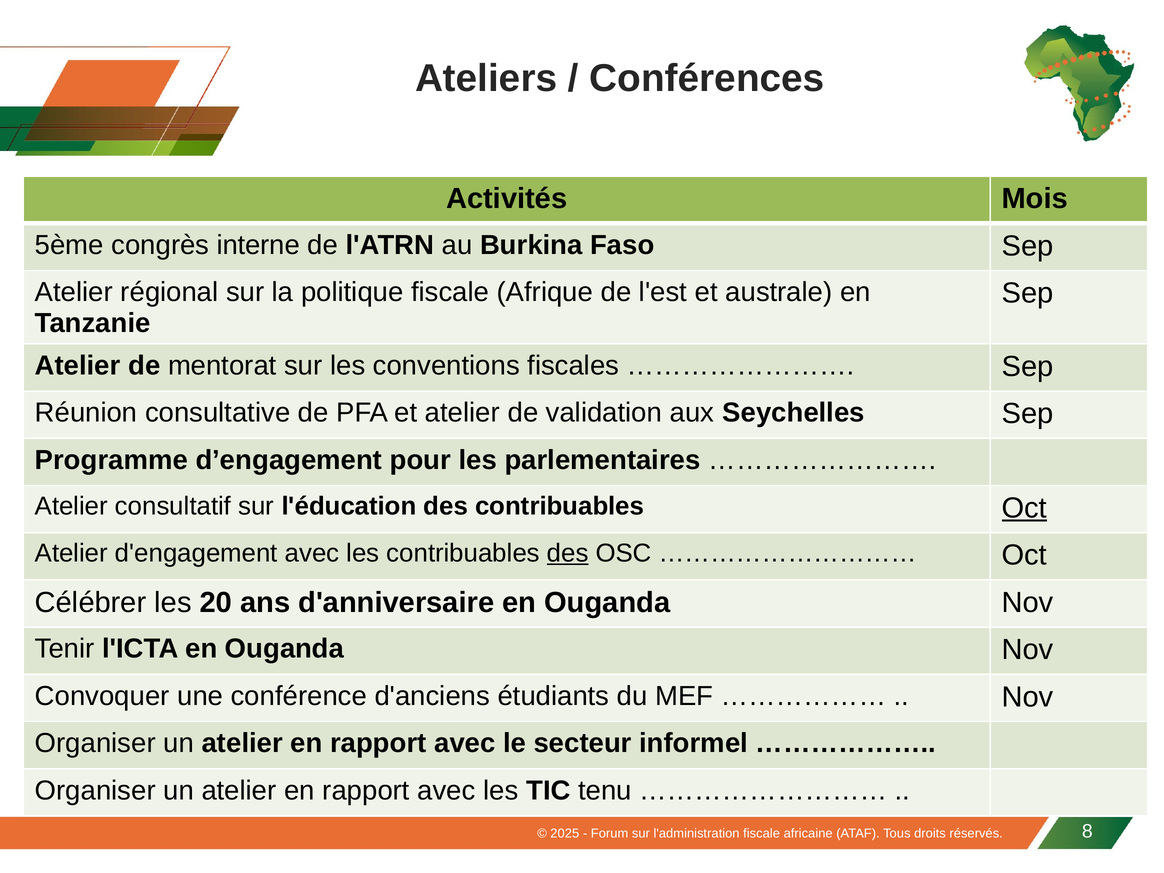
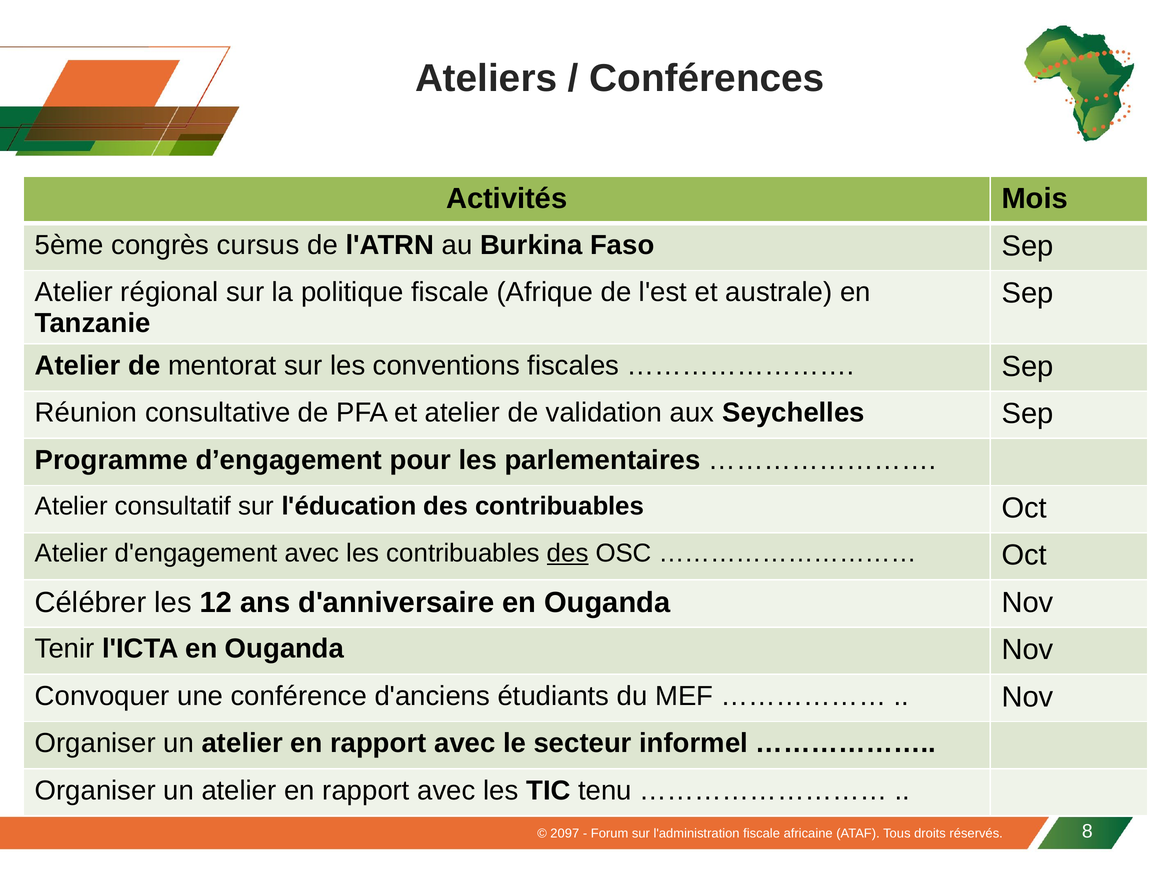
interne: interne -> cursus (258, 245)
Oct underline: present -> none (1024, 508)
20: 20 -> 12 (216, 603)
2025: 2025 -> 2097 (565, 833)
